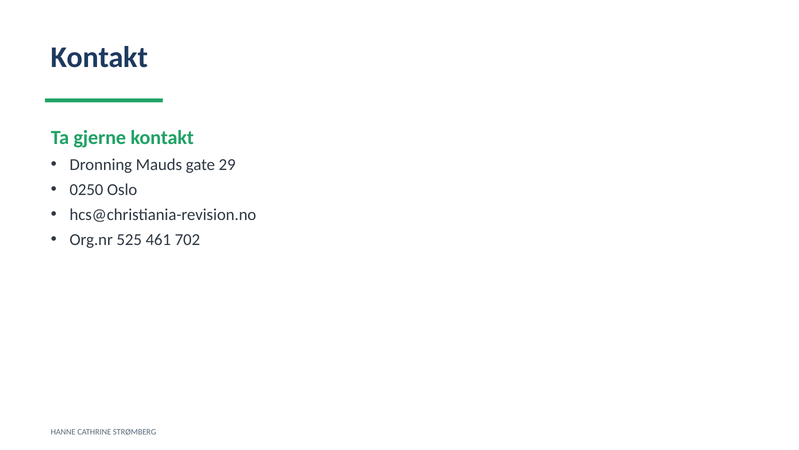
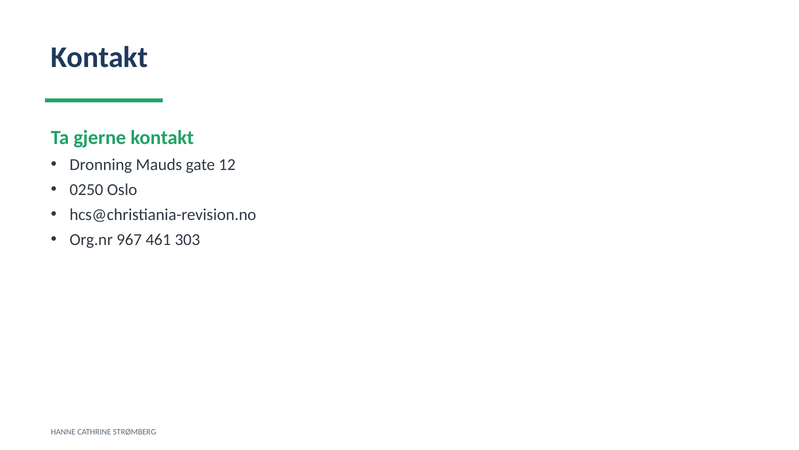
29: 29 -> 12 (227, 164)
525: 525 -> 967 (129, 239)
702: 702 -> 303 (187, 239)
